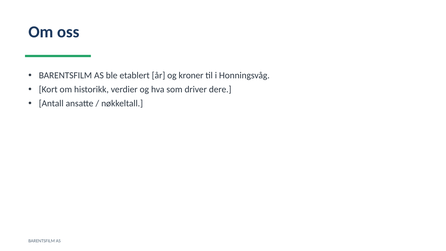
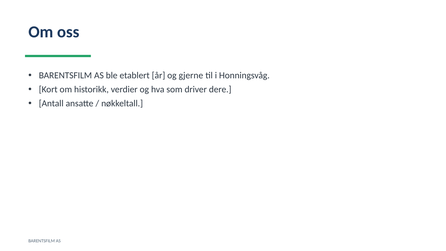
kroner: kroner -> gjerne (191, 76)
